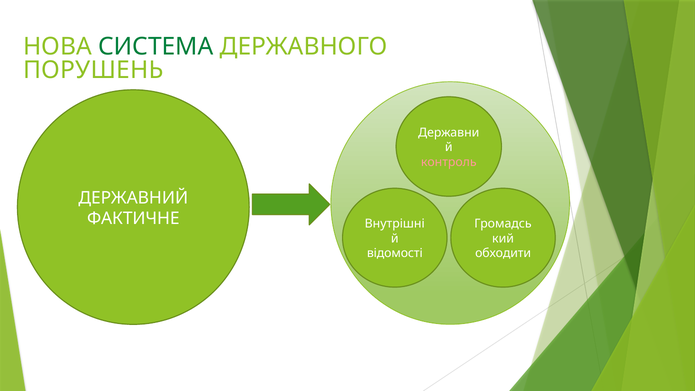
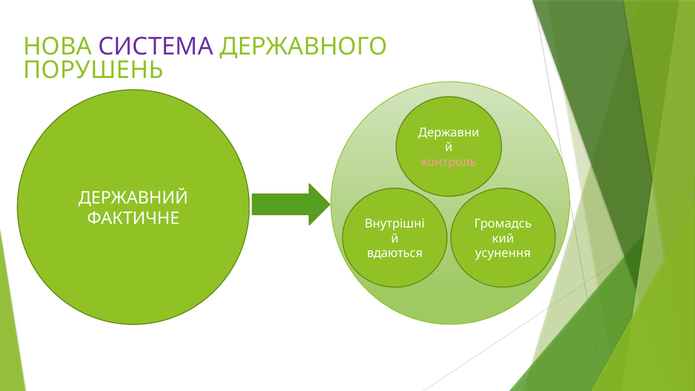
СИСТЕМА colour: green -> purple (156, 47)
відомості: відомості -> вдаються (395, 253)
обходити: обходити -> усунення (503, 253)
